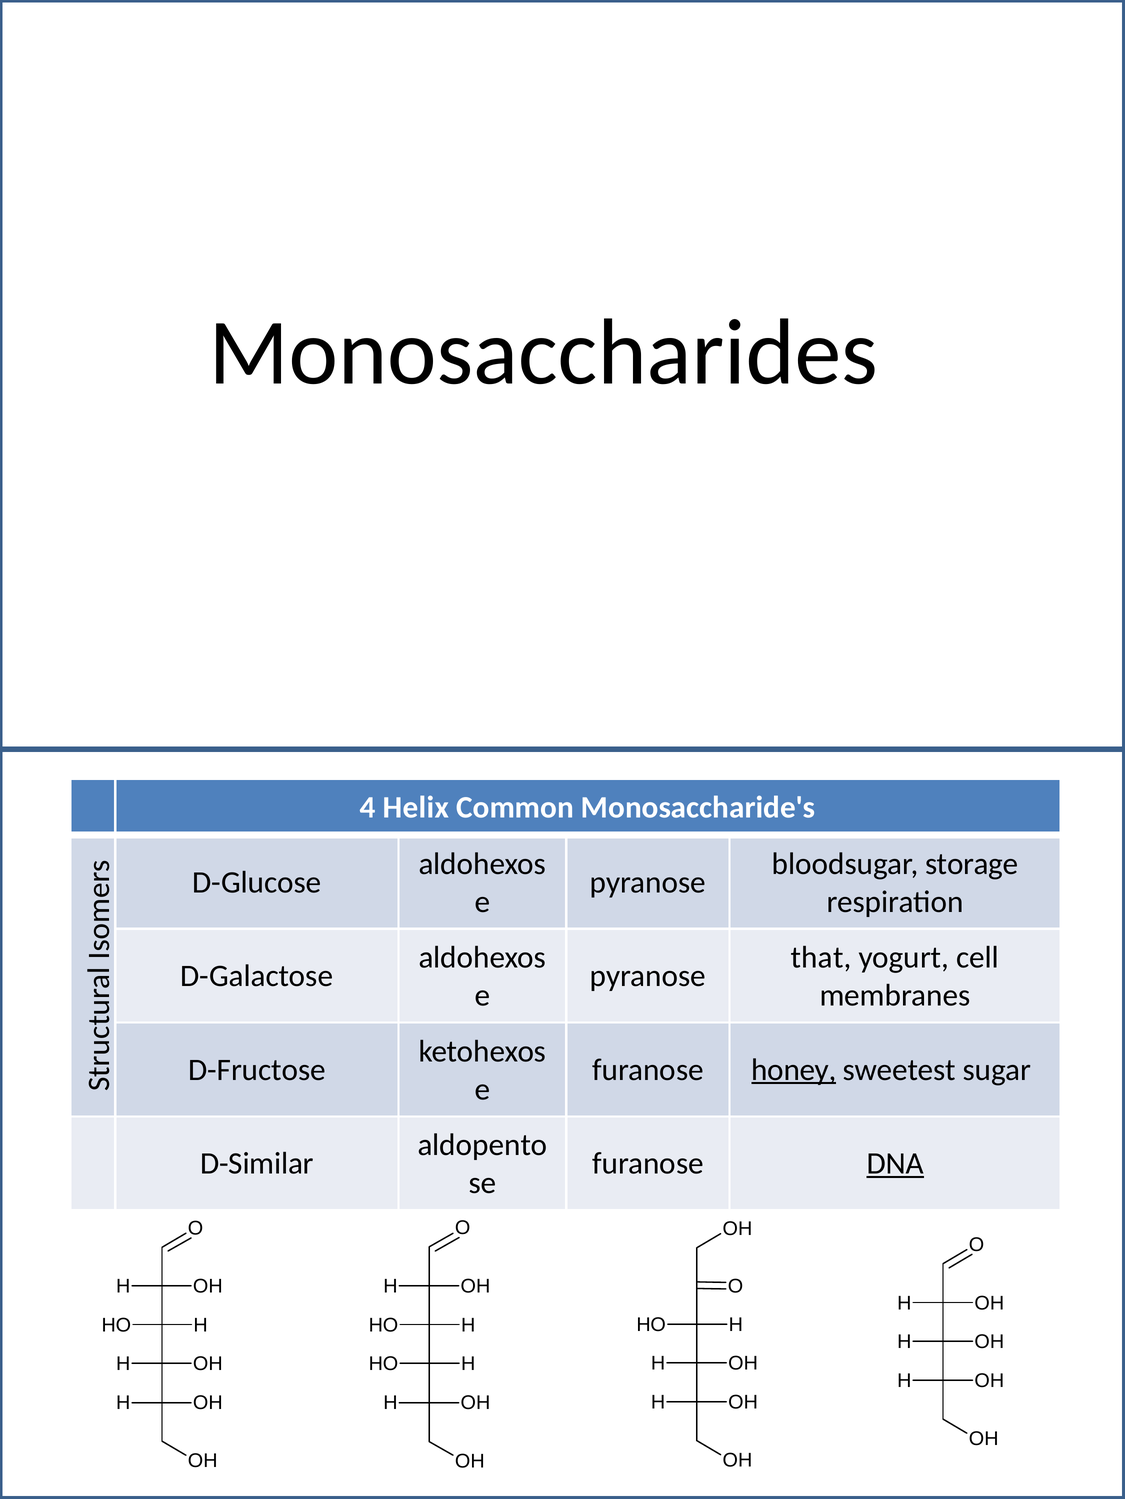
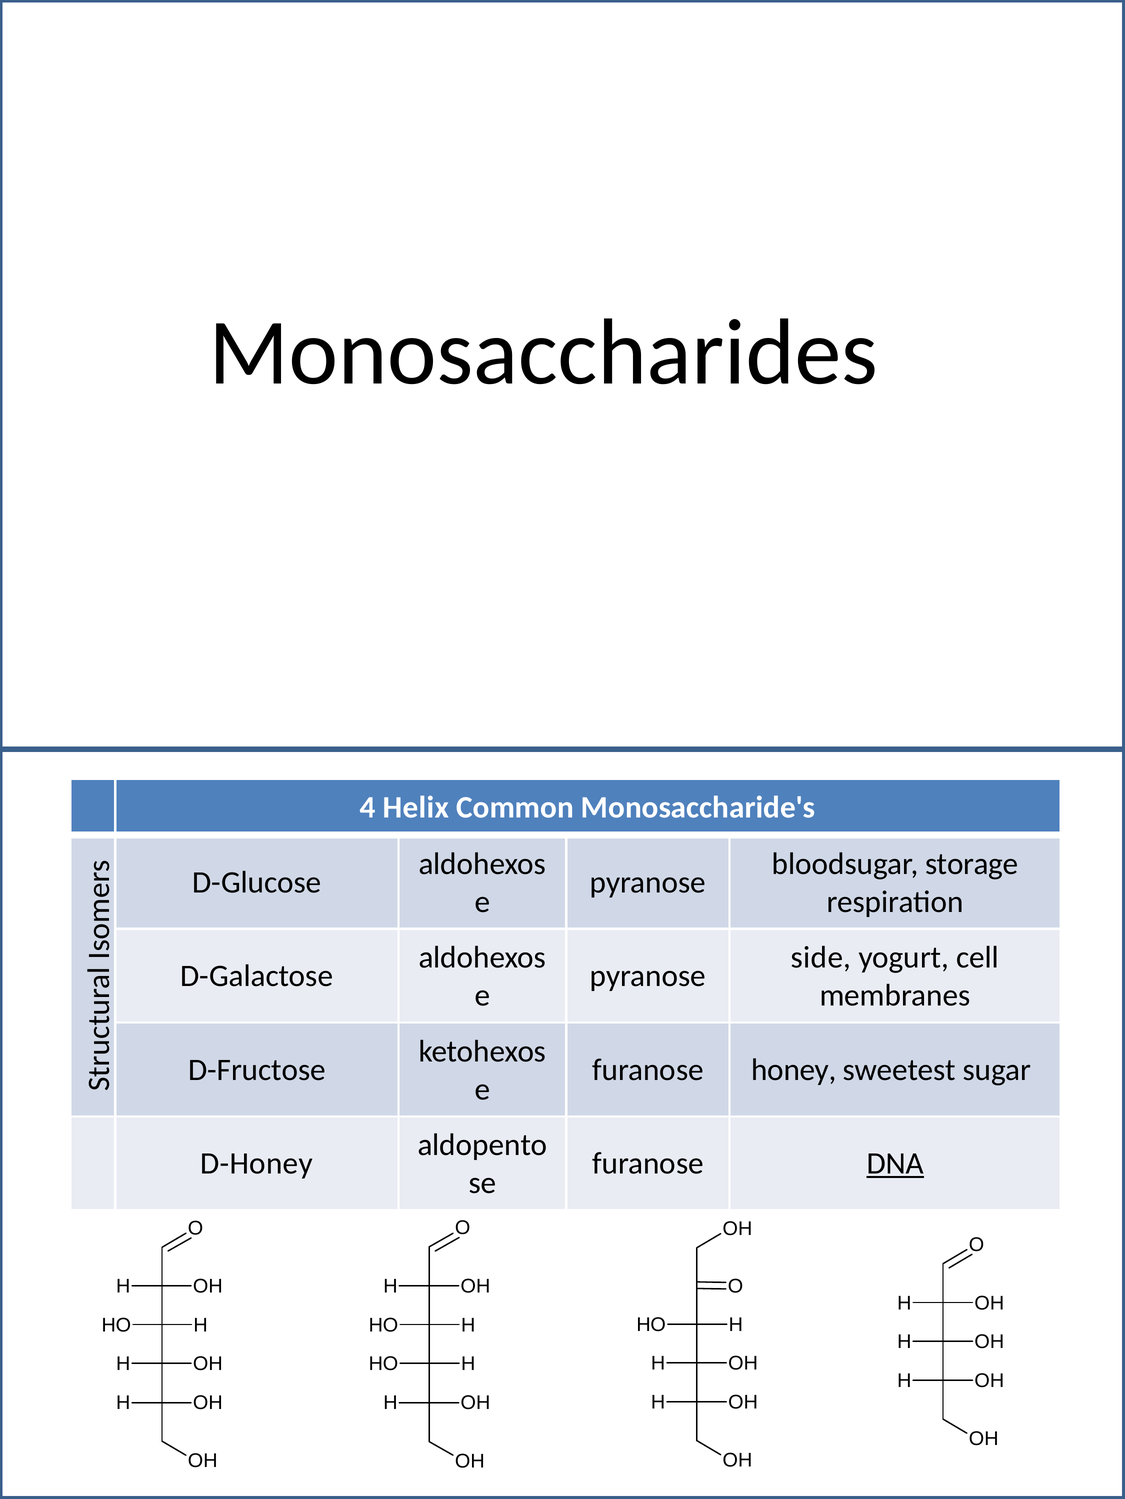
that: that -> side (821, 958)
honey underline: present -> none (794, 1070)
D-Similar: D-Similar -> D-Honey (257, 1164)
